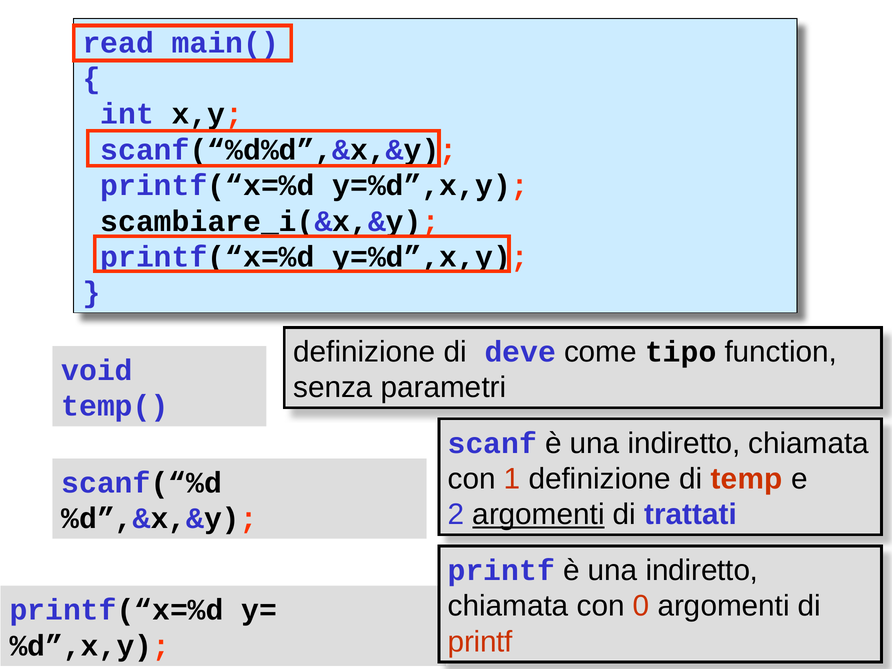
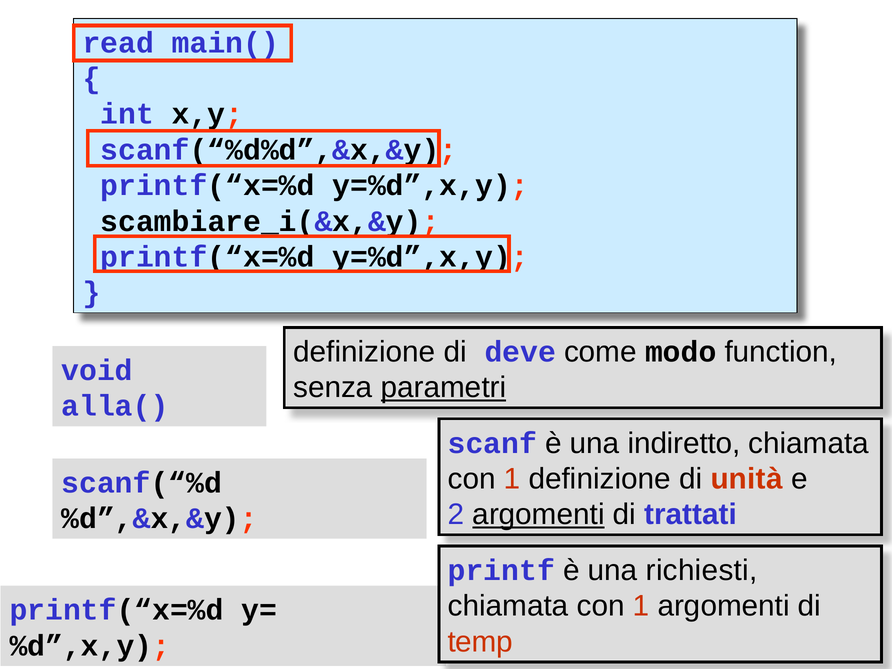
tipo: tipo -> modo (681, 352)
parametri underline: none -> present (444, 388)
temp(: temp( -> alla( (115, 406)
temp: temp -> unità (747, 479)
printf è una indiretto: indiretto -> richiesti (702, 570)
0: 0 -> 1 (641, 606)
printf: printf -> temp (480, 642)
